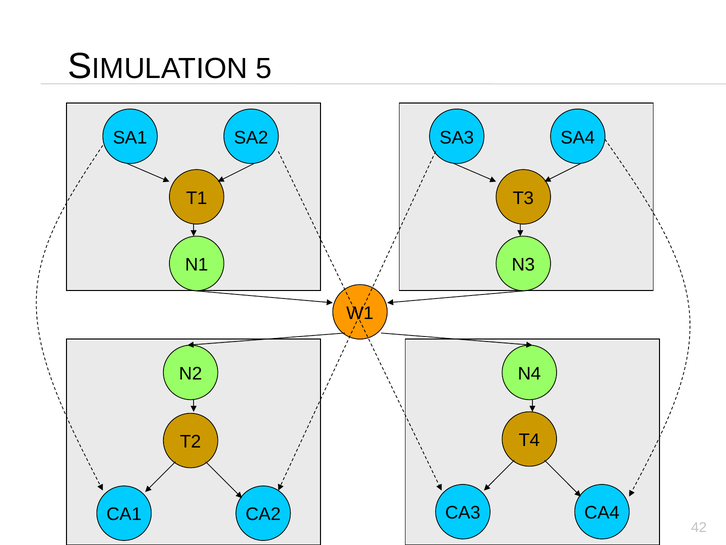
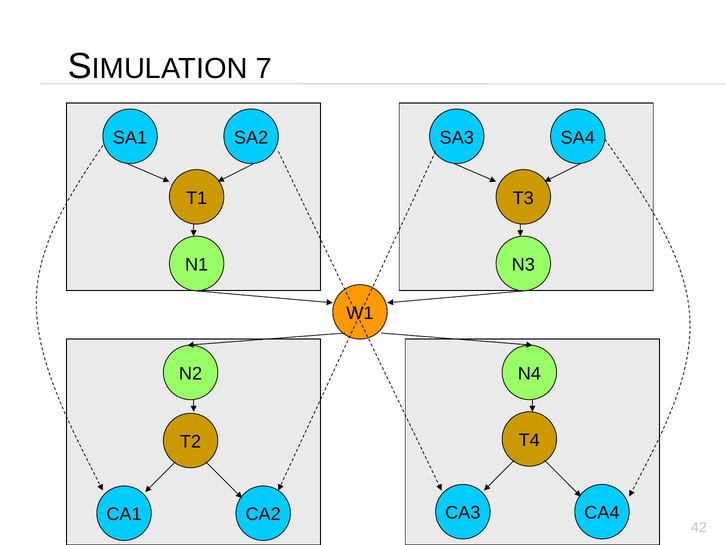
5: 5 -> 7 (264, 68)
